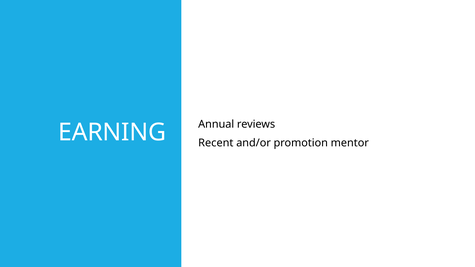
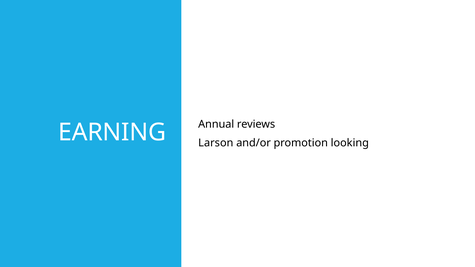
Recent: Recent -> Larson (216, 143)
mentor: mentor -> looking (350, 143)
